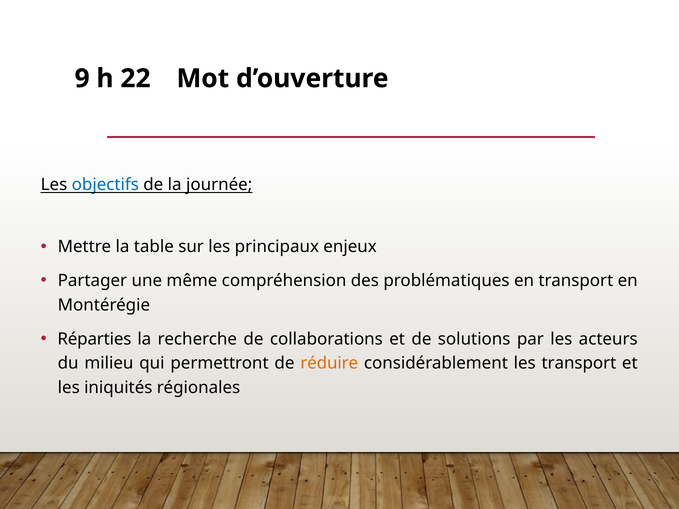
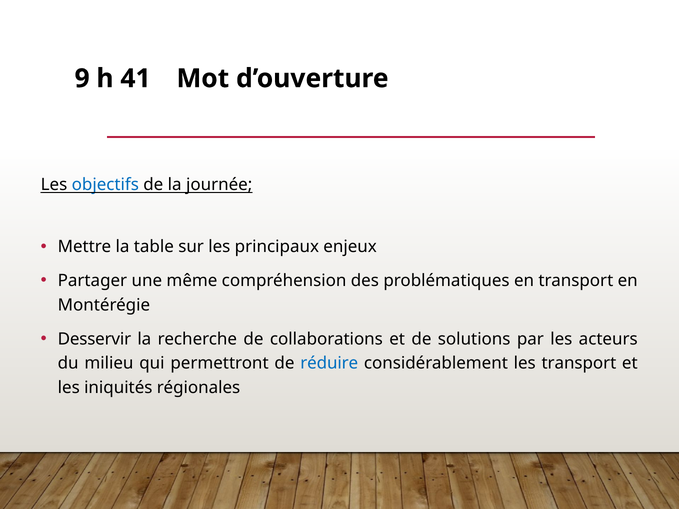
22: 22 -> 41 (136, 79)
Réparties: Réparties -> Desservir (94, 339)
réduire colour: orange -> blue (329, 364)
